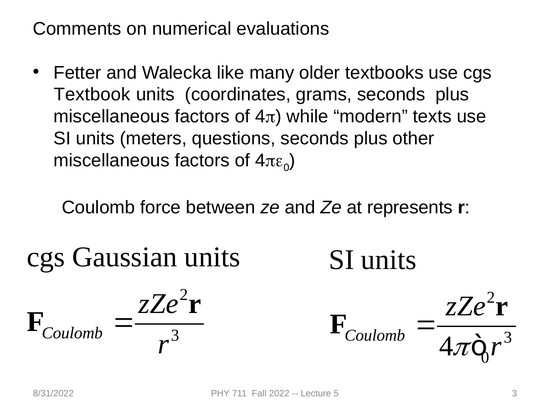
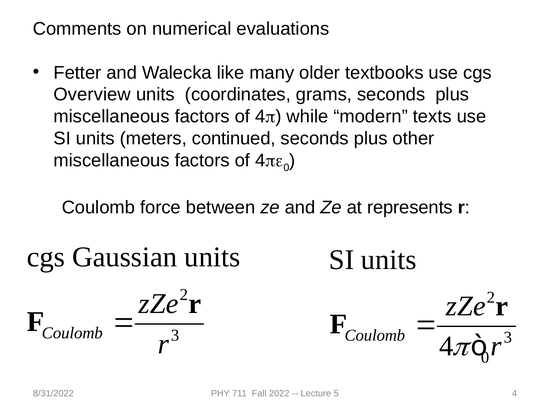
Textbook: Textbook -> Overview (92, 95)
questions: questions -> continued (234, 139)
5 3: 3 -> 4 (515, 394)
